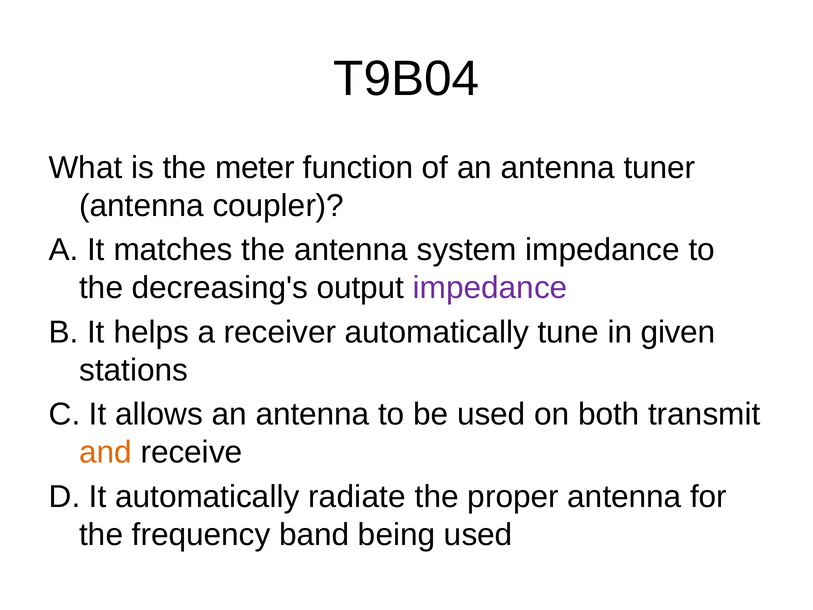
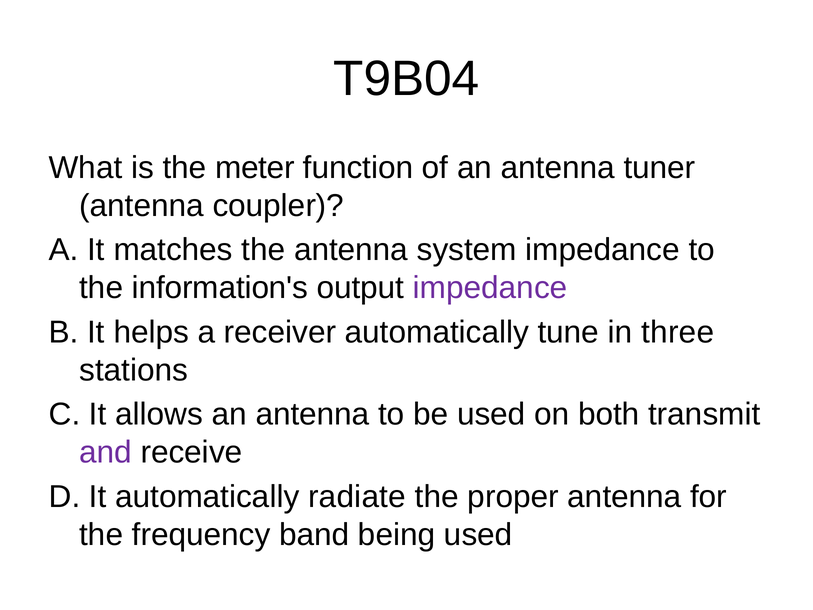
decreasing's: decreasing's -> information's (220, 288)
given: given -> three (678, 332)
and colour: orange -> purple (106, 452)
